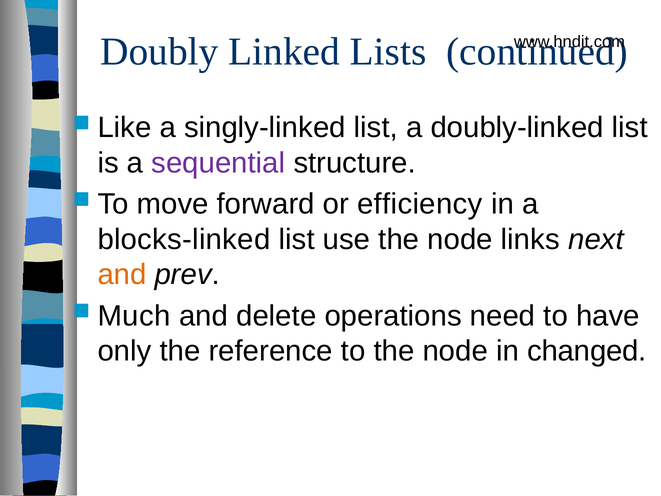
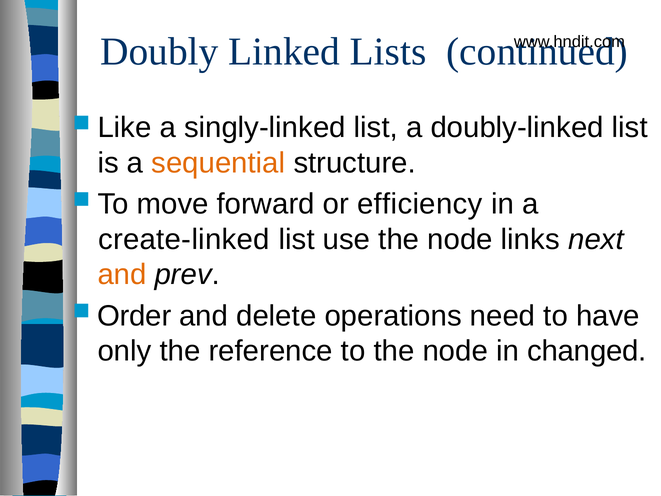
sequential colour: purple -> orange (218, 163)
blocks‑linked: blocks‑linked -> create‑linked (184, 239)
Much: Much -> Order (134, 316)
